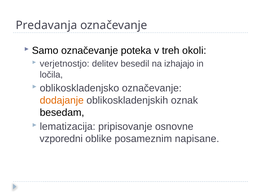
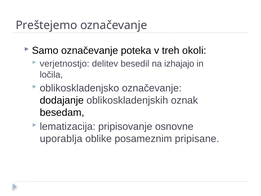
Predavanja: Predavanja -> Preštejemo (46, 25)
dodajanje colour: orange -> black (62, 100)
vzporedni: vzporedni -> uporablja (61, 139)
napisane: napisane -> pripisane (197, 139)
